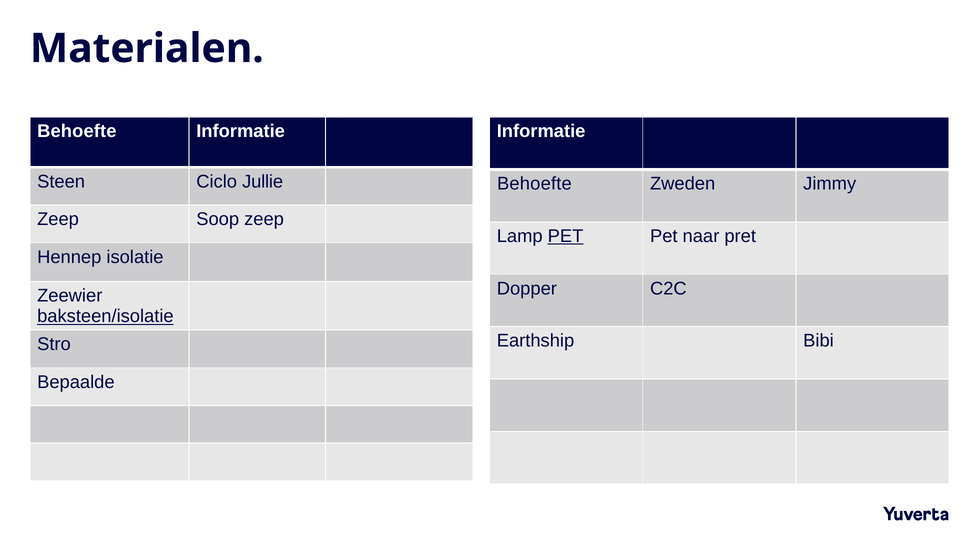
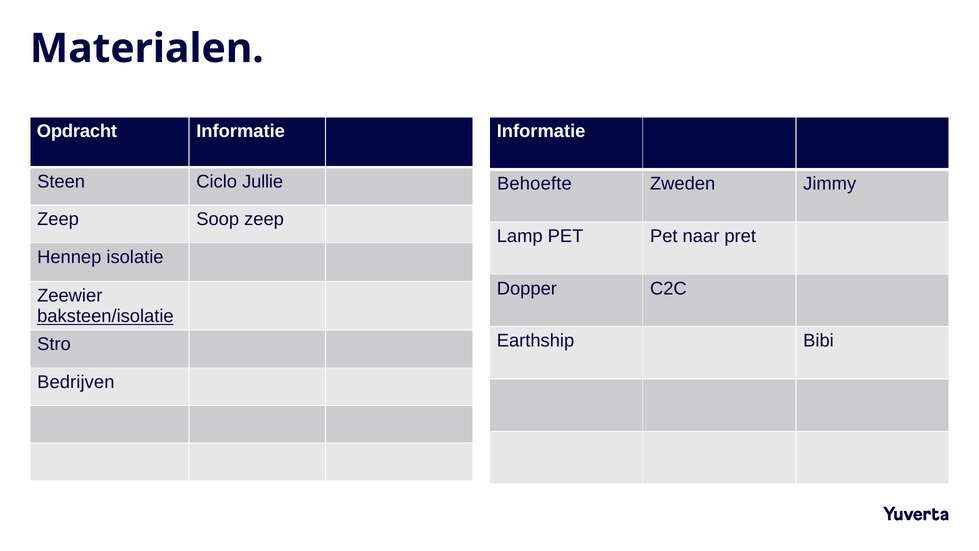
Behoefte: Behoefte -> Opdracht (77, 131)
PET underline: present -> none (566, 236)
Bepaalde: Bepaalde -> Bedrijven (76, 382)
